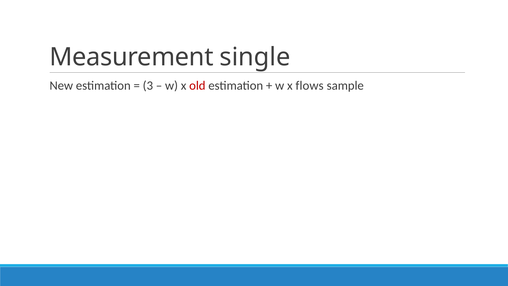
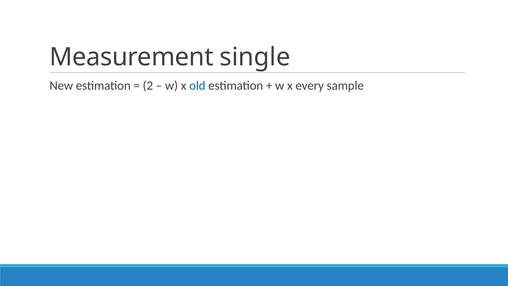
3: 3 -> 2 (148, 86)
old colour: red -> blue (197, 86)
flows: flows -> every (310, 86)
